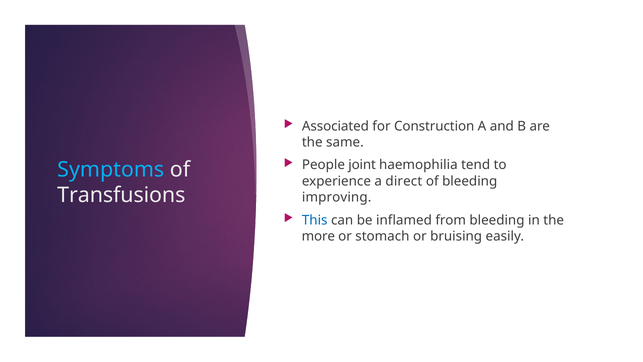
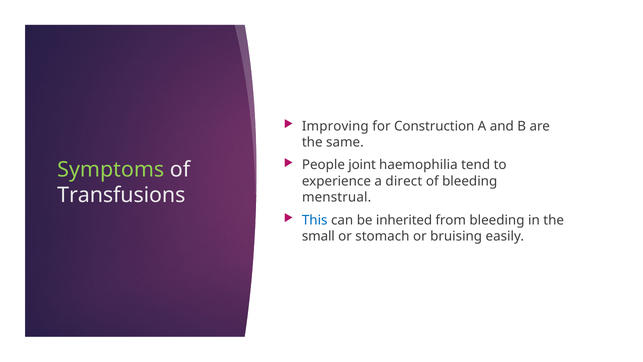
Associated: Associated -> Improving (335, 126)
Symptoms colour: light blue -> light green (111, 169)
improving: improving -> menstrual (337, 197)
inflamed: inflamed -> inherited (404, 220)
more: more -> small (318, 236)
